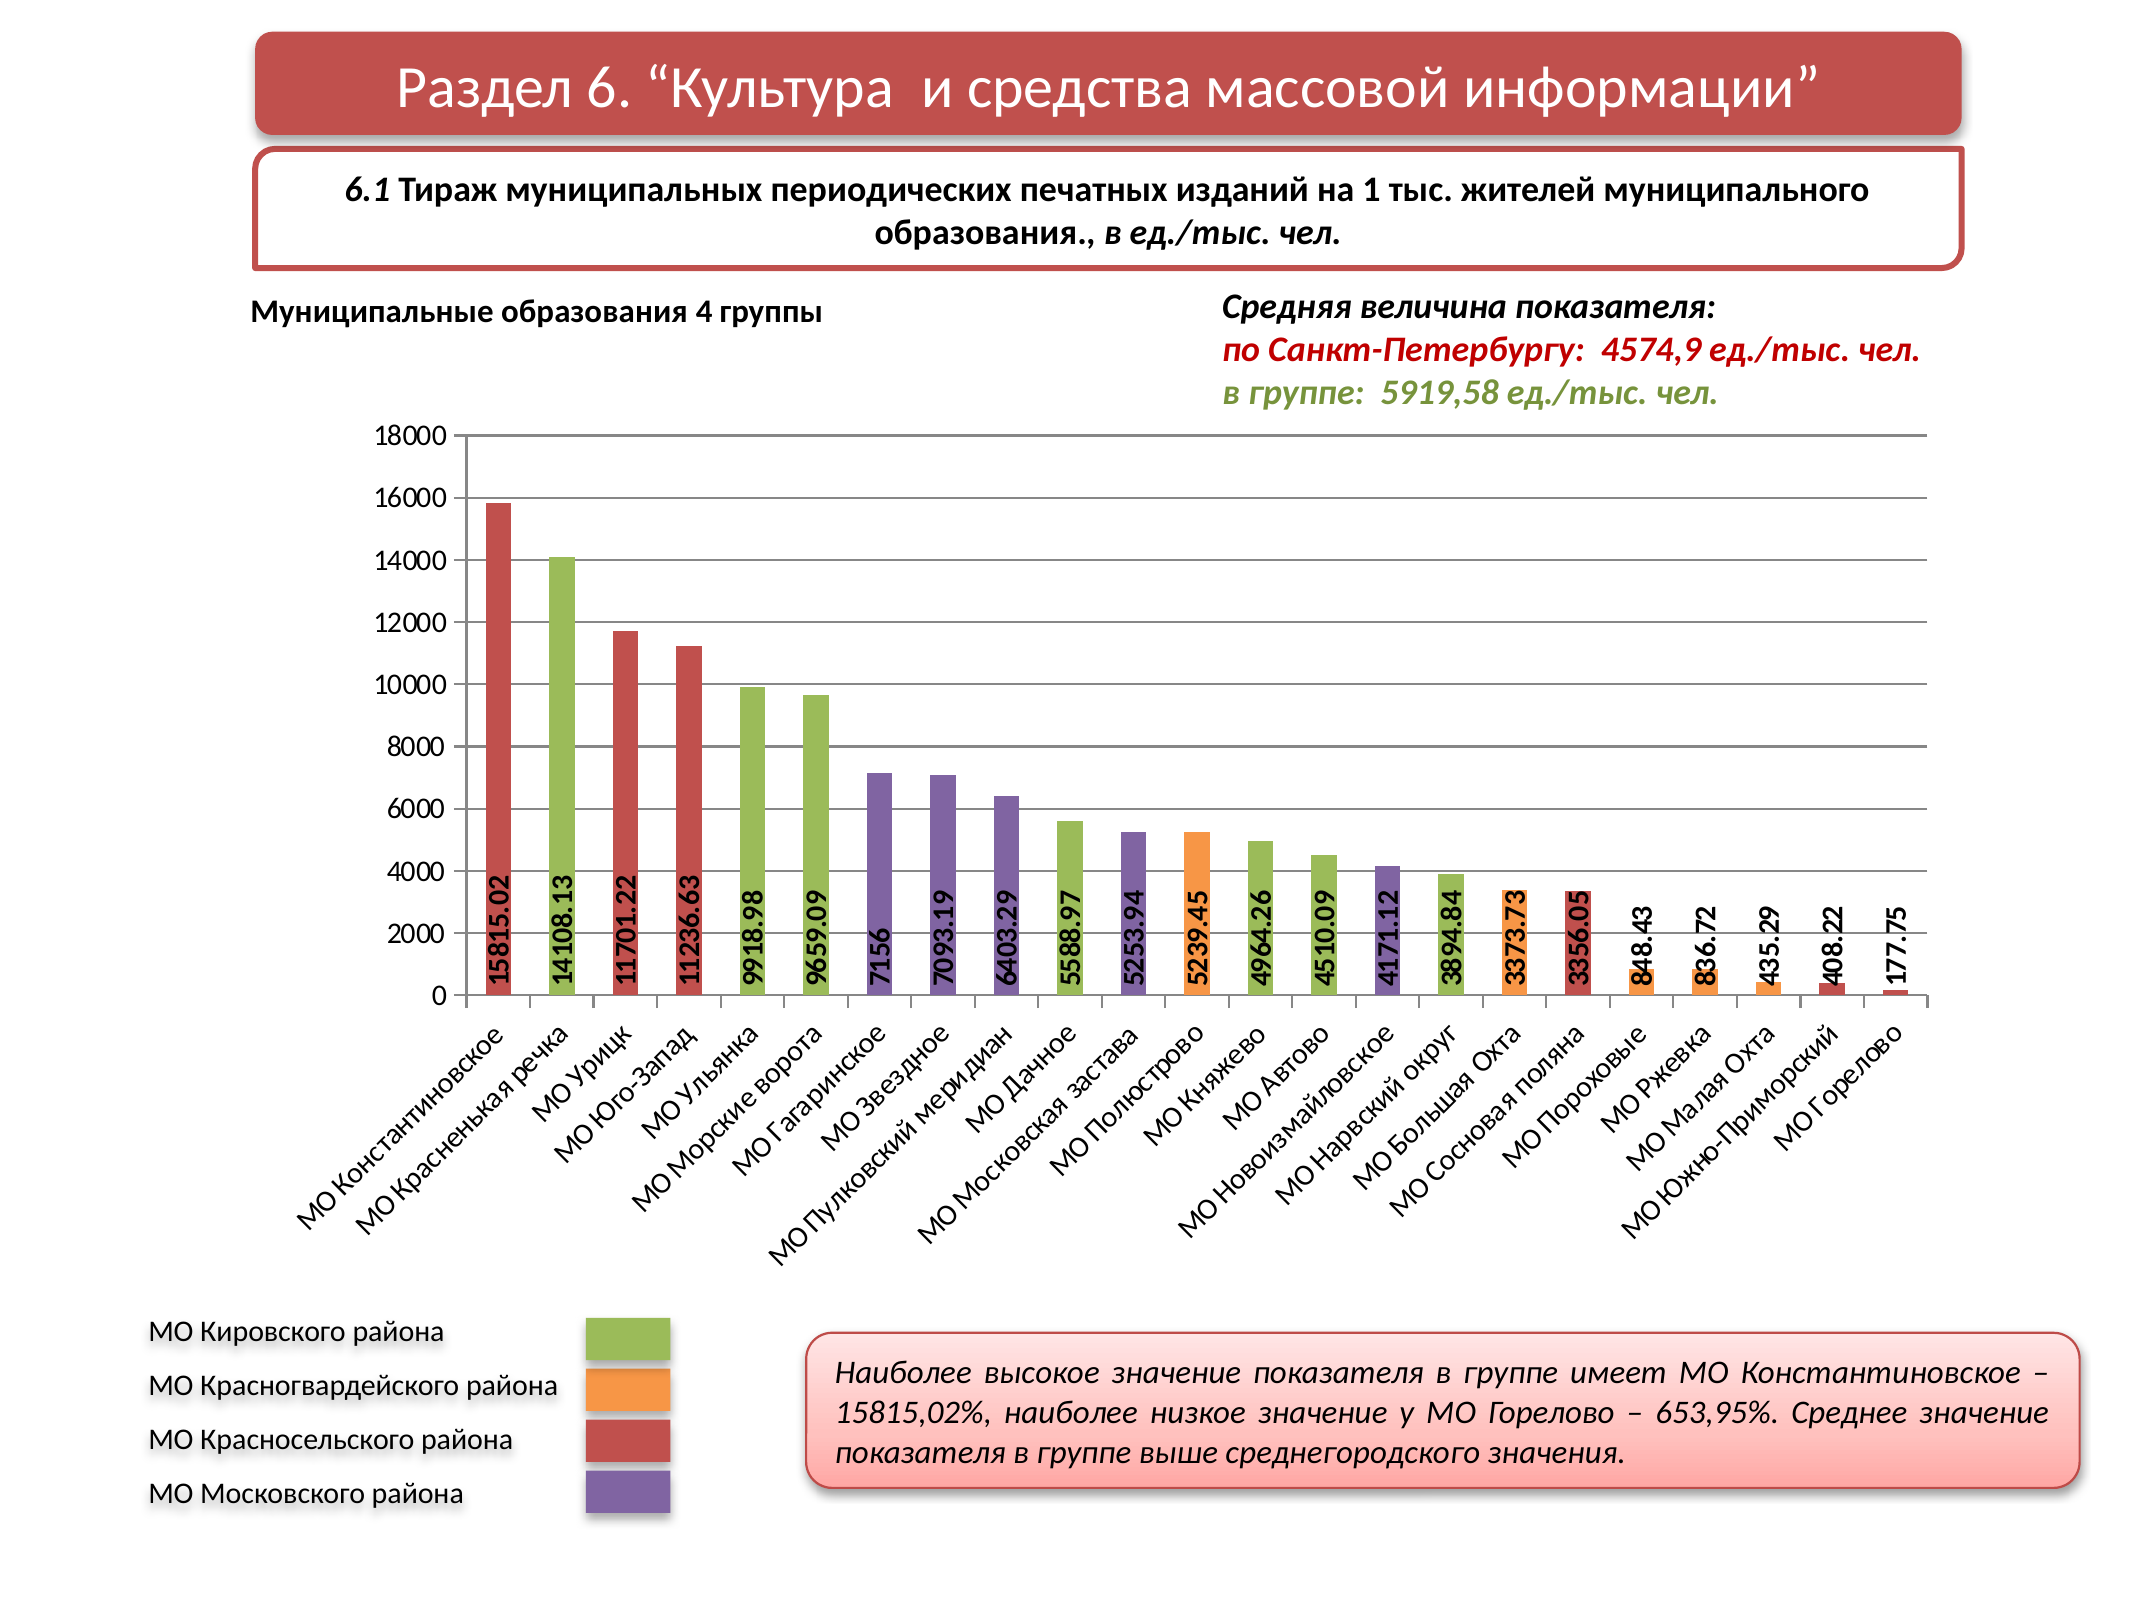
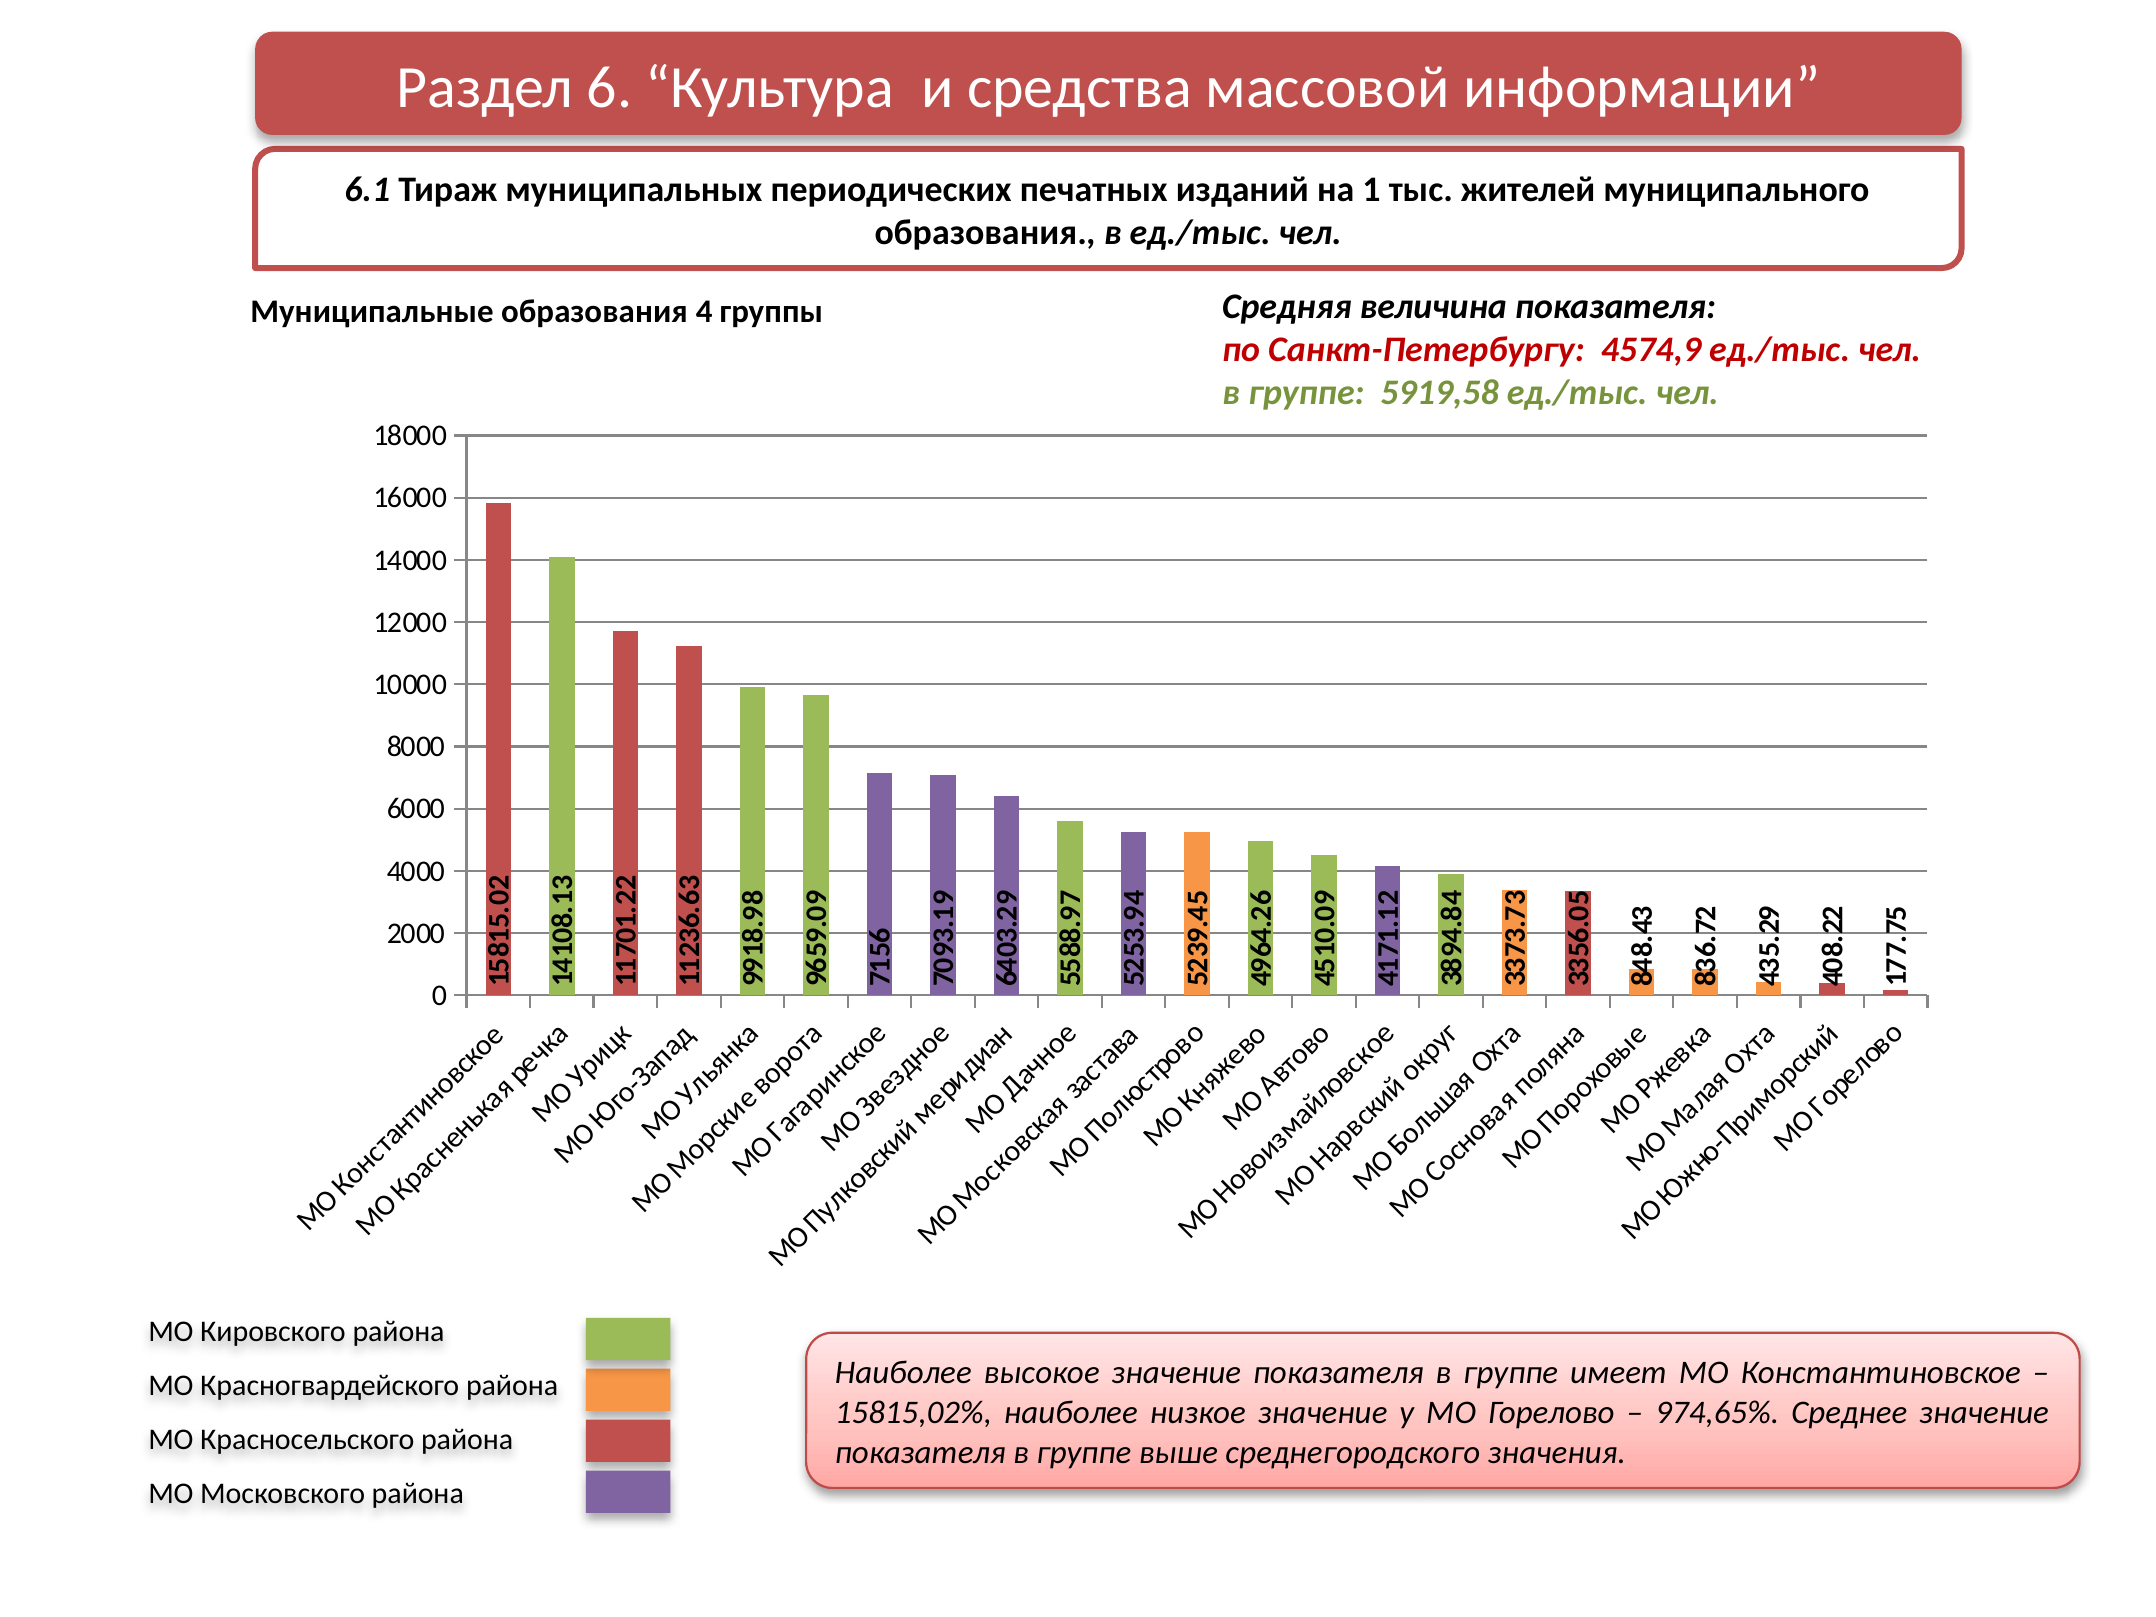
653,95%: 653,95% -> 974,65% (1717, 1413)
